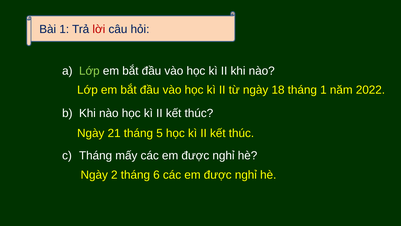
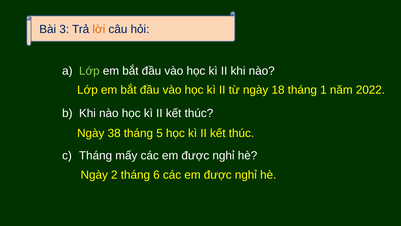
Bài 1: 1 -> 3 (64, 29)
lời colour: red -> orange (99, 29)
21: 21 -> 38 (114, 133)
